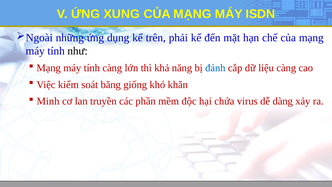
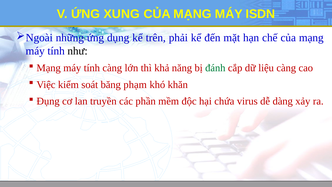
đánh colour: blue -> green (215, 68)
giống: giống -> phạm (135, 85)
Minh: Minh -> Đụng (48, 101)
